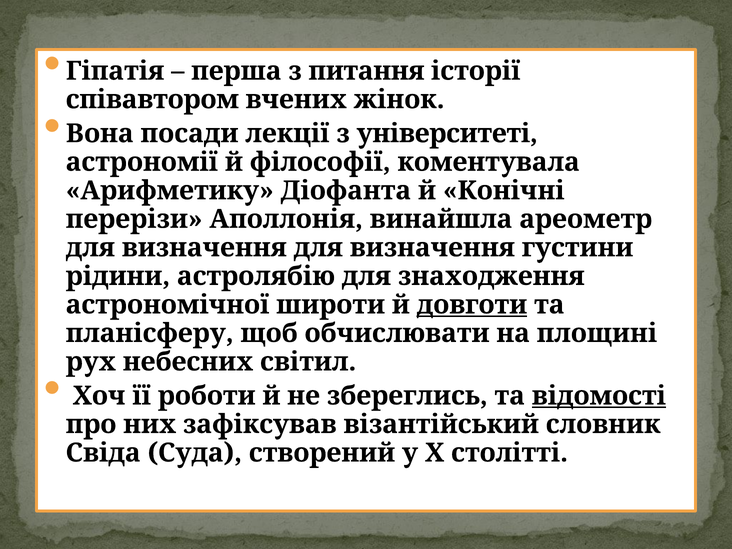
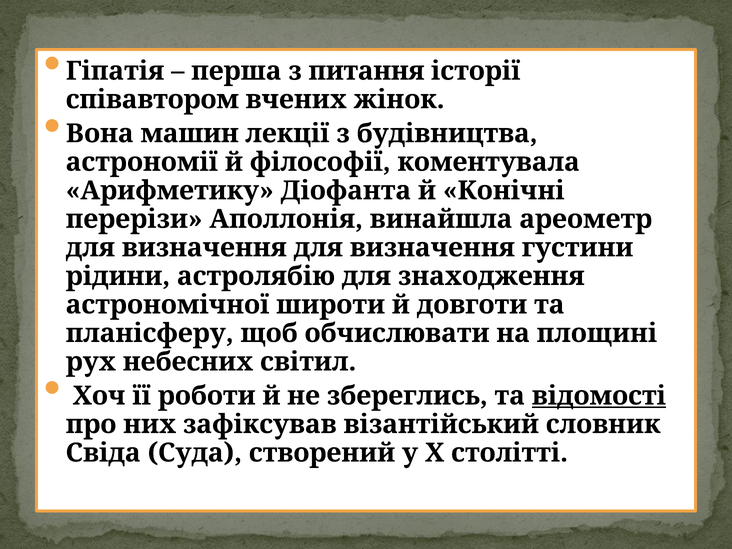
посади: посади -> машин (190, 134)
університеті: університеті -> будівництва (447, 134)
довготи underline: present -> none (472, 305)
